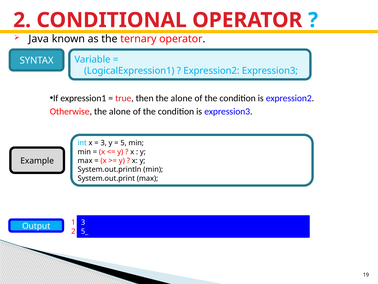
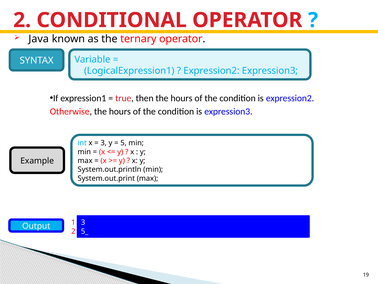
then the alone: alone -> hours (182, 98)
Otherwise the alone: alone -> hours (120, 111)
